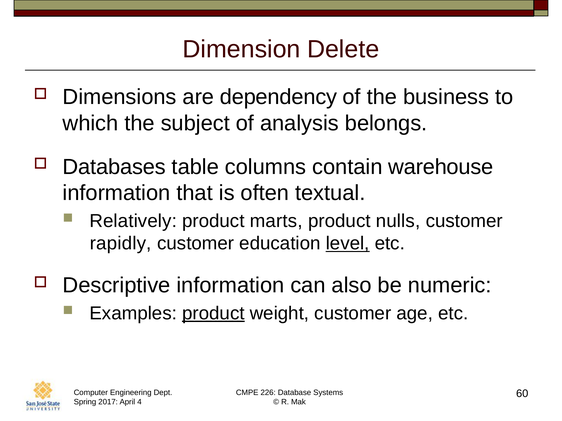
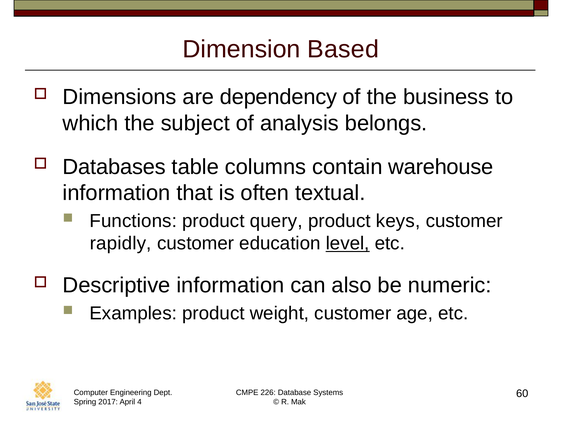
Delete: Delete -> Based (343, 49)
Relatively: Relatively -> Functions (133, 221)
marts: marts -> query (276, 221)
nulls: nulls -> keys (398, 221)
product underline: present -> none (213, 314)
